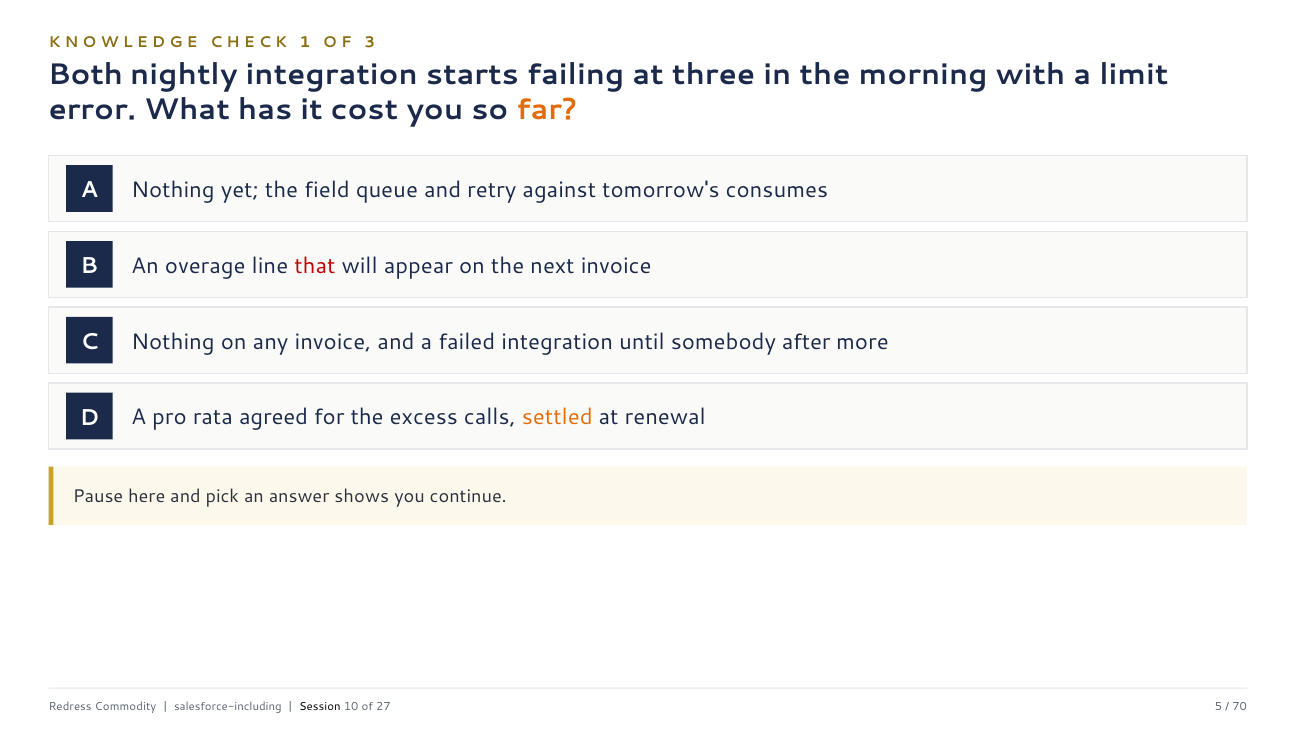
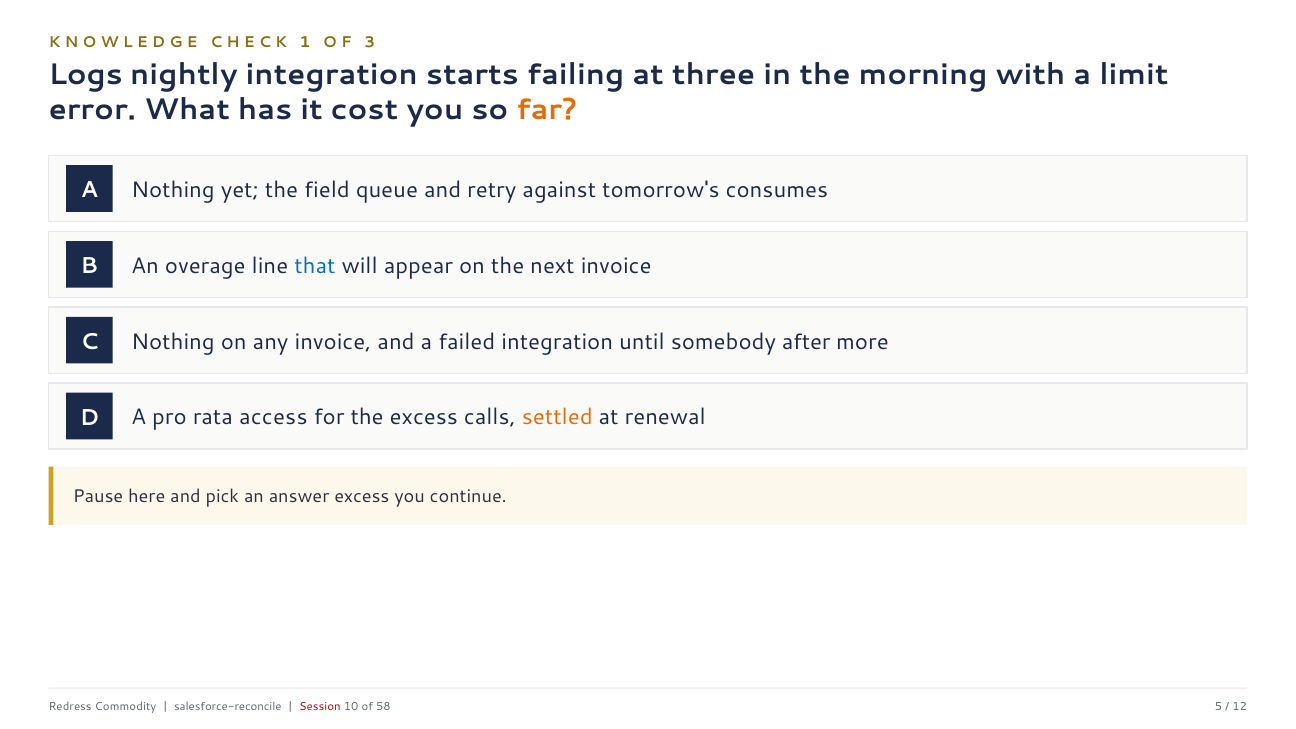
Both: Both -> Logs (86, 74)
that colour: red -> blue (315, 266)
agreed: agreed -> access (273, 418)
answer shows: shows -> excess (362, 497)
salesforce-including: salesforce-including -> salesforce-reconcile (228, 706)
Session colour: black -> red (320, 706)
27: 27 -> 58 (383, 706)
70: 70 -> 12 (1240, 706)
